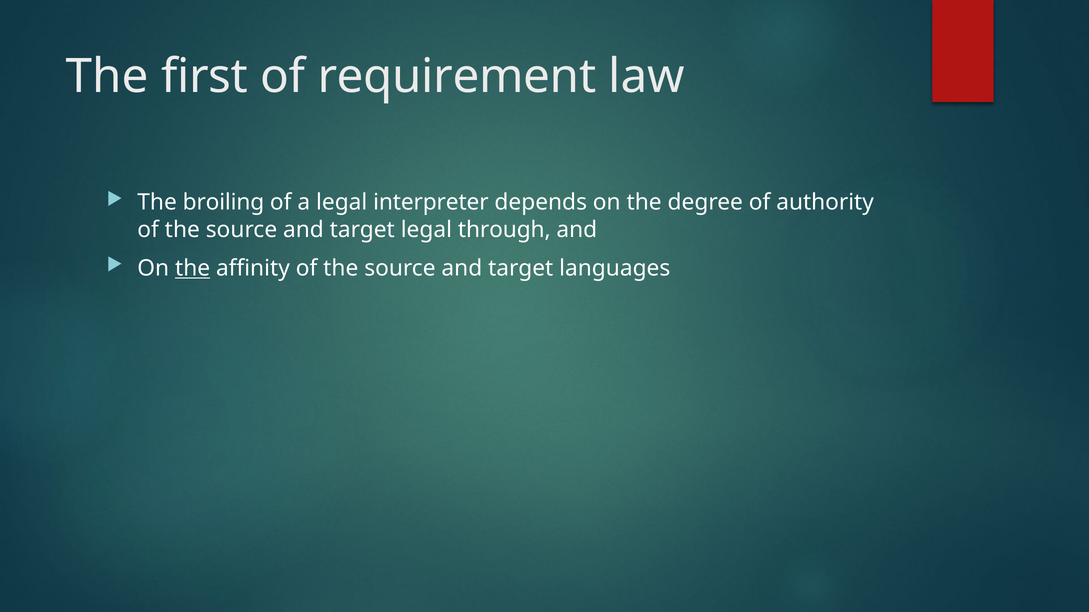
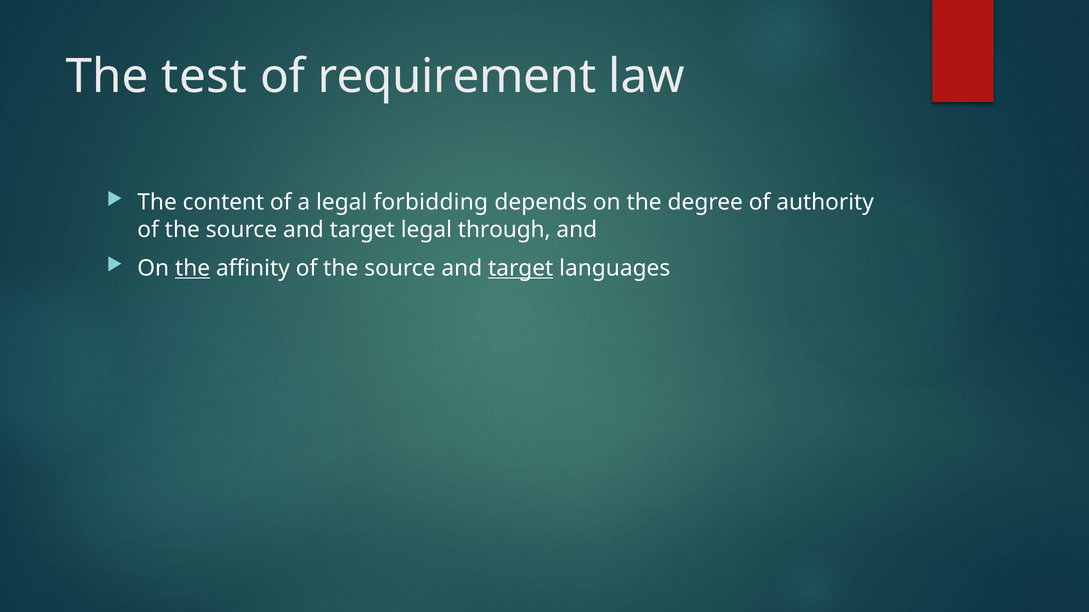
first: first -> test (204, 76)
broiling: broiling -> content (223, 203)
interpreter: interpreter -> forbidding (431, 203)
target underline: none -> present (521, 268)
